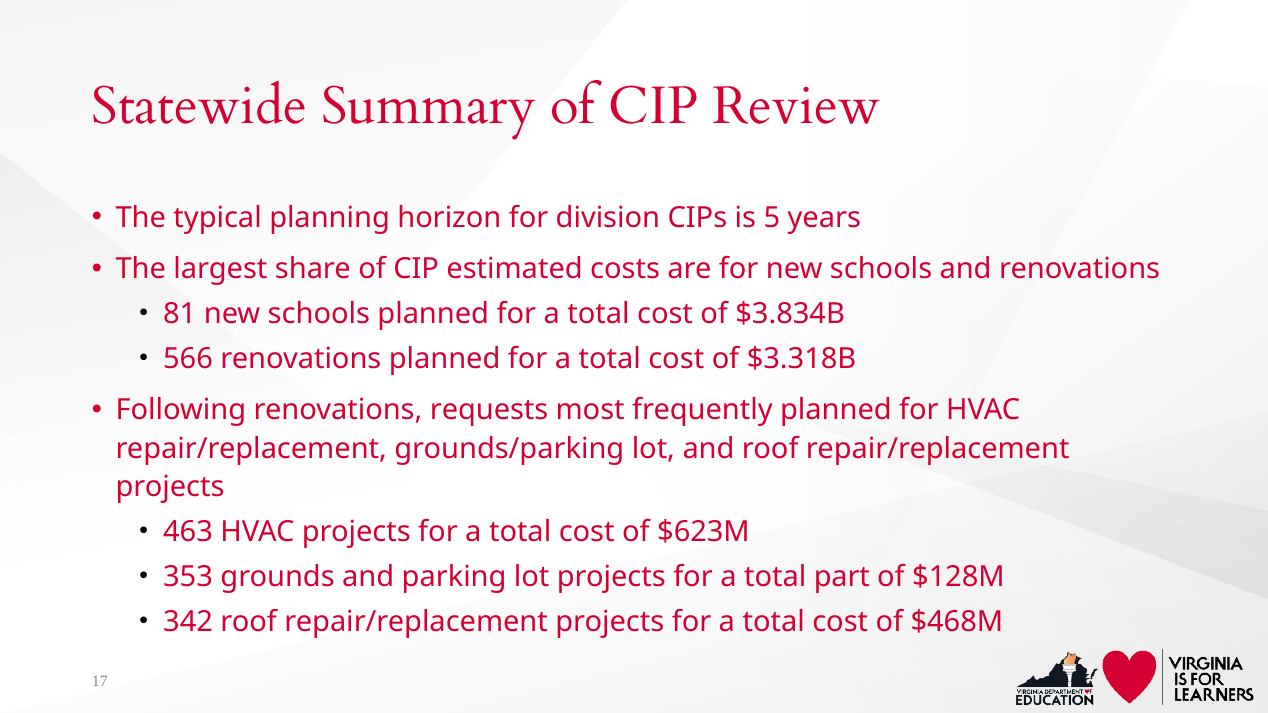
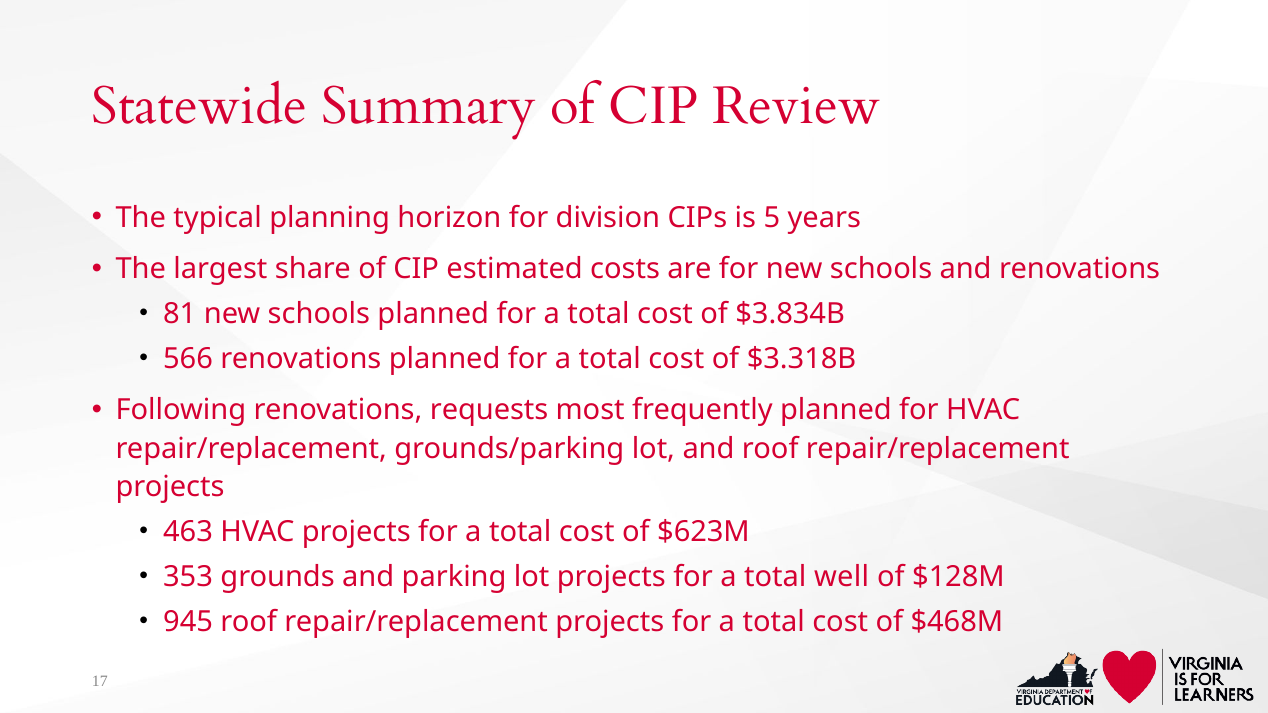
part: part -> well (842, 577)
342: 342 -> 945 (188, 622)
